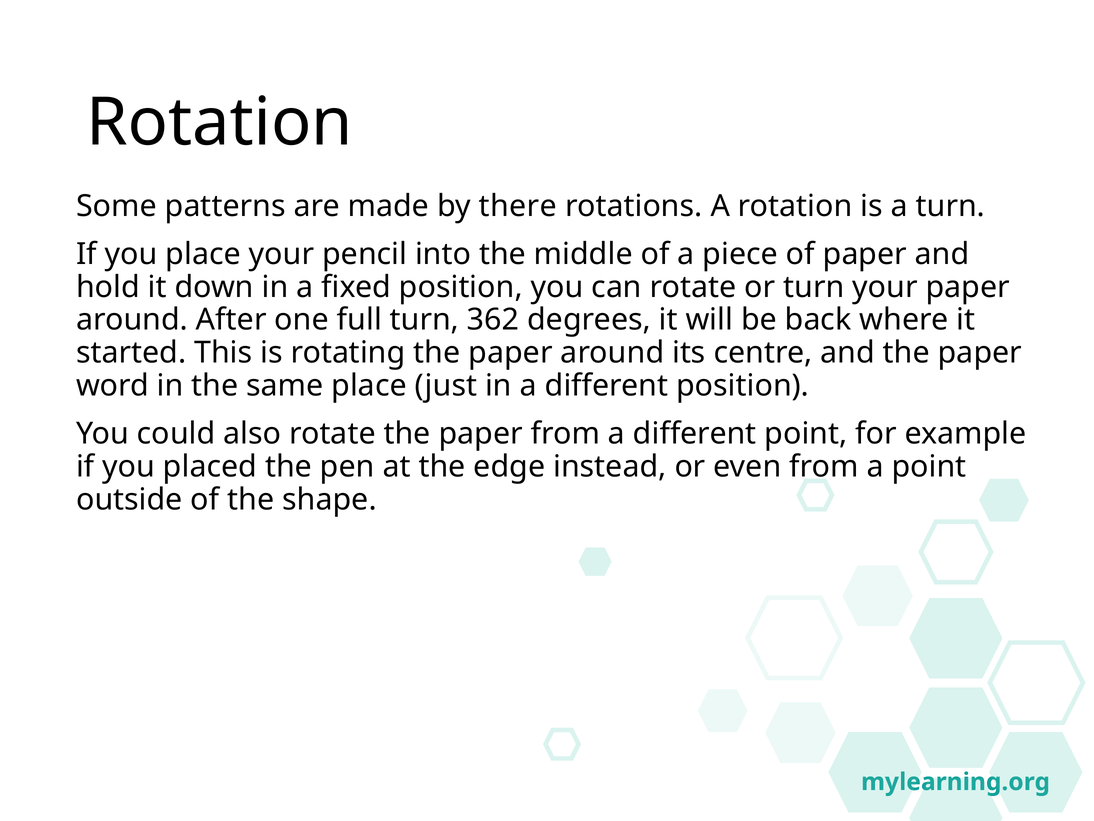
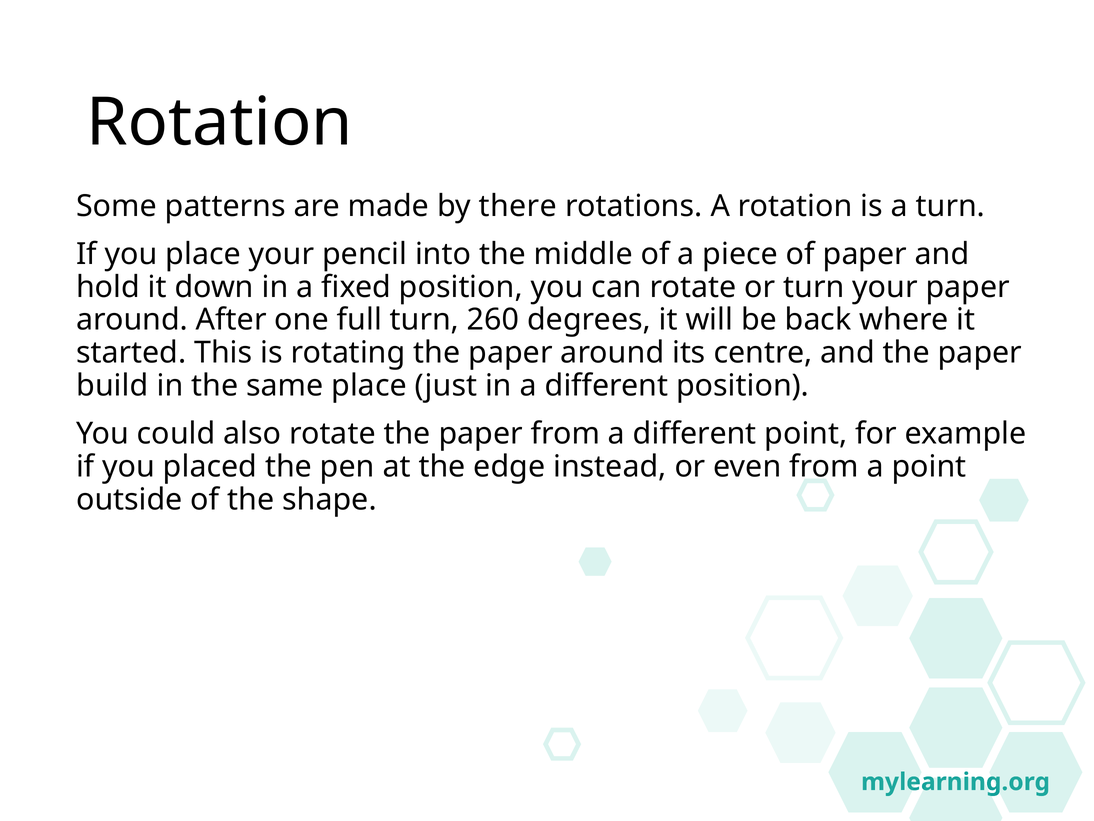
362: 362 -> 260 (493, 320)
word: word -> build (112, 385)
